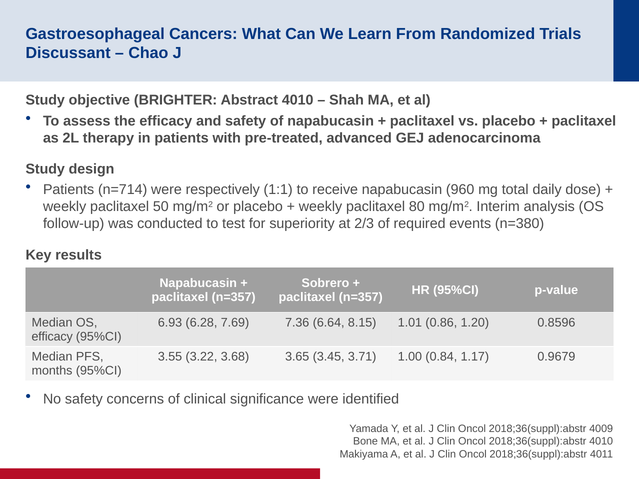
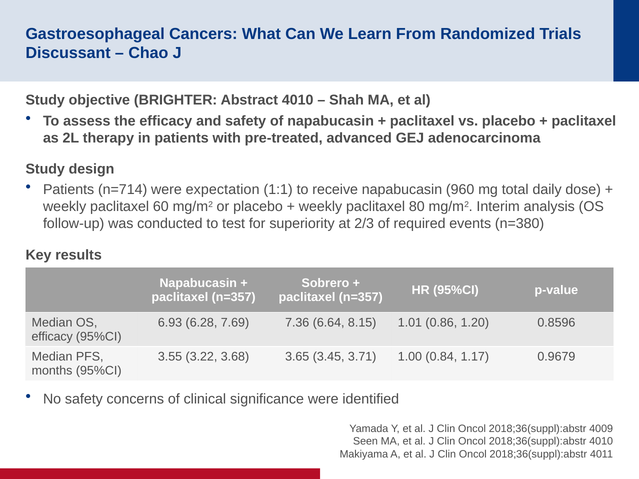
respectively: respectively -> expectation (223, 190)
50: 50 -> 60 (161, 207)
Bone: Bone -> Seen (365, 442)
